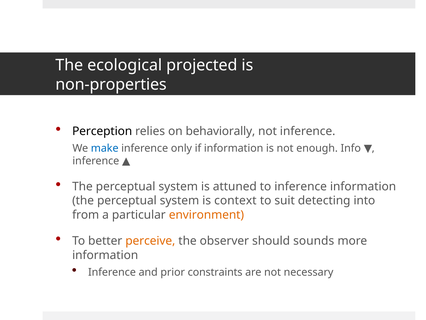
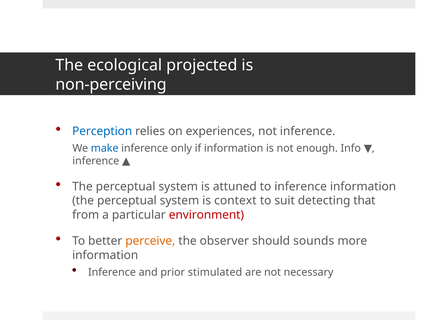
non-properties: non-properties -> non-perceiving (111, 84)
Perception colour: black -> blue (102, 131)
behaviorally: behaviorally -> experiences (220, 131)
into: into -> that (364, 200)
environment colour: orange -> red (206, 215)
constraints: constraints -> stimulated (215, 272)
